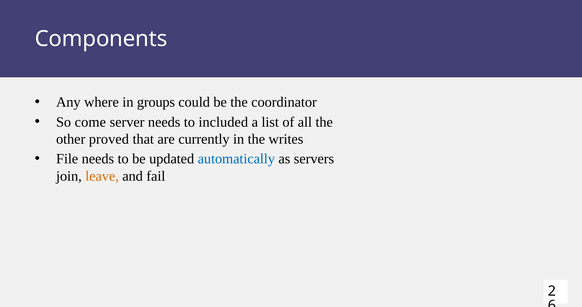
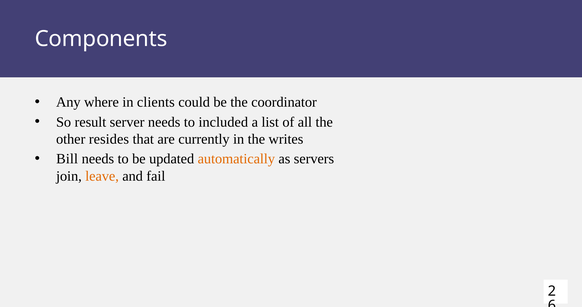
groups: groups -> clients (156, 102)
come: come -> result (90, 122)
proved: proved -> resides (109, 139)
File: File -> Bill (67, 159)
automatically colour: blue -> orange (236, 159)
